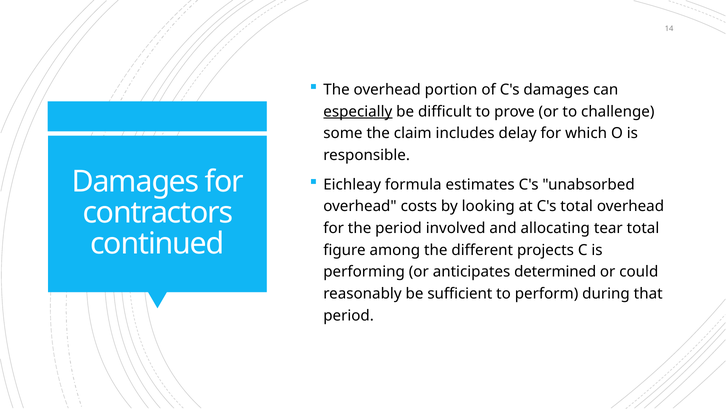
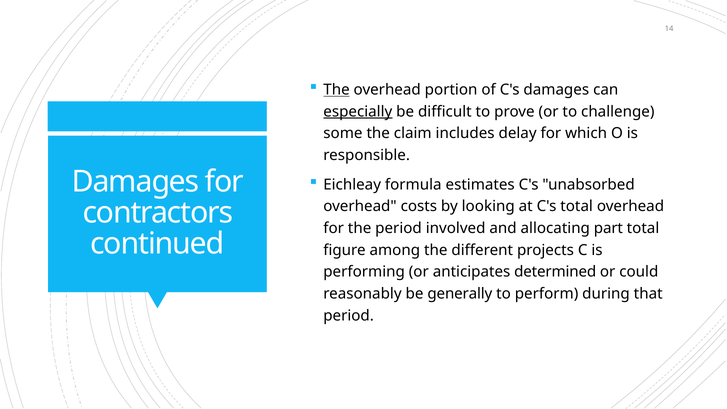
The underline: none -> present (337, 90)
tear: tear -> part (608, 228)
sufficient: sufficient -> generally (460, 294)
